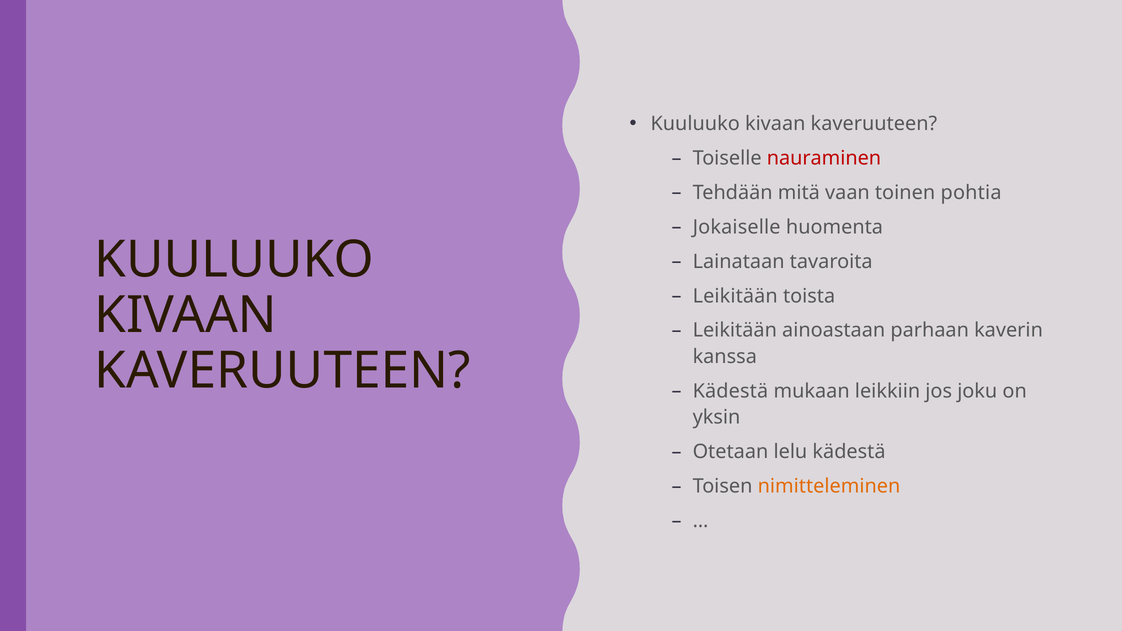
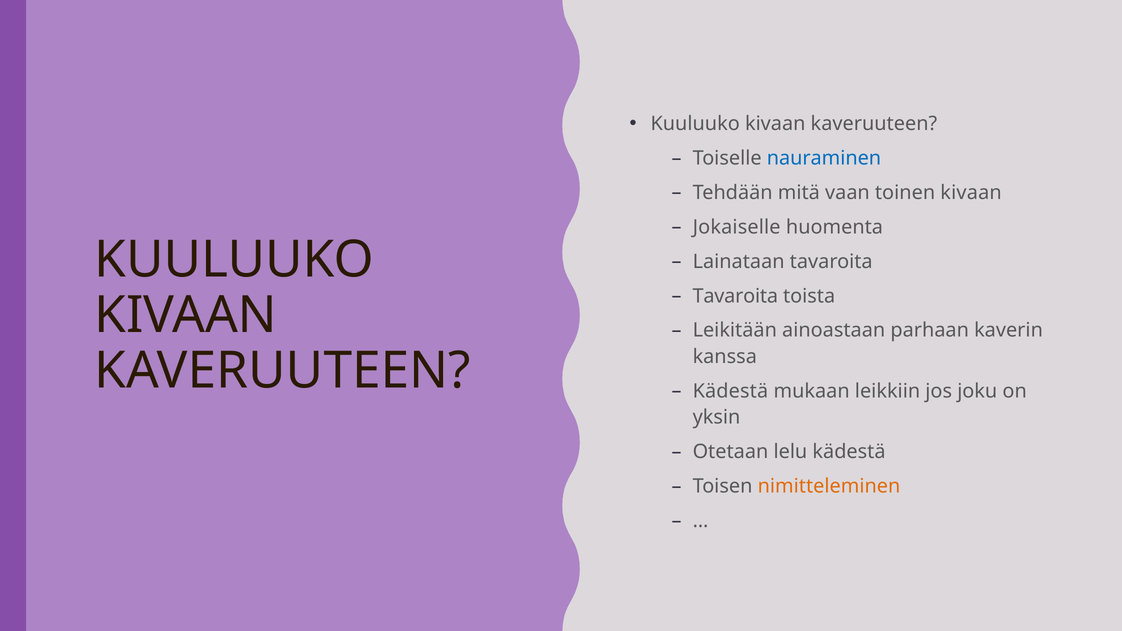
nauraminen colour: red -> blue (824, 158)
toinen pohtia: pohtia -> kivaan (971, 193)
Leikitään: Leikitään -> Tavaroita (735, 296)
